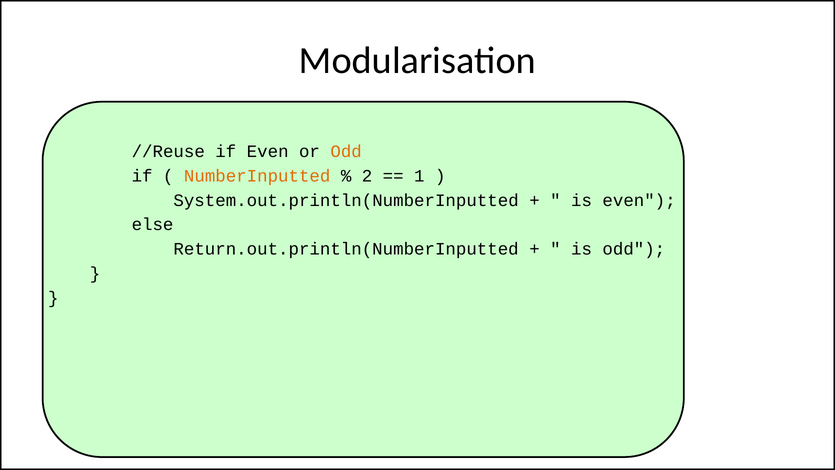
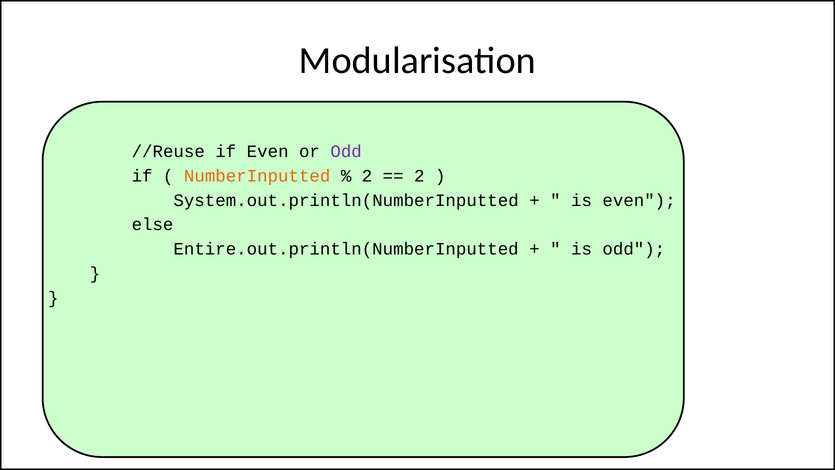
Odd colour: orange -> purple (346, 151)
1: 1 -> 2 (419, 176)
Return.out.println(NumberInputted: Return.out.println(NumberInputted -> Entire.out.println(NumberInputted (346, 249)
